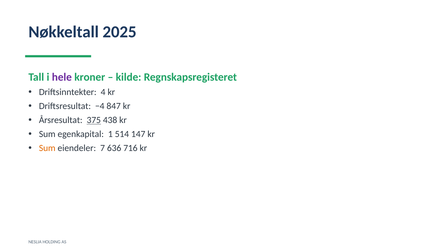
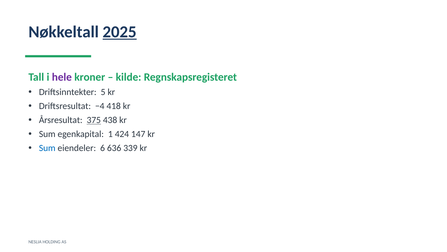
2025 underline: none -> present (120, 32)
4: 4 -> 5 (103, 92)
847: 847 -> 418 (114, 106)
514: 514 -> 424 (122, 134)
Sum colour: orange -> blue (47, 148)
7: 7 -> 6 (103, 148)
716: 716 -> 339 (130, 148)
